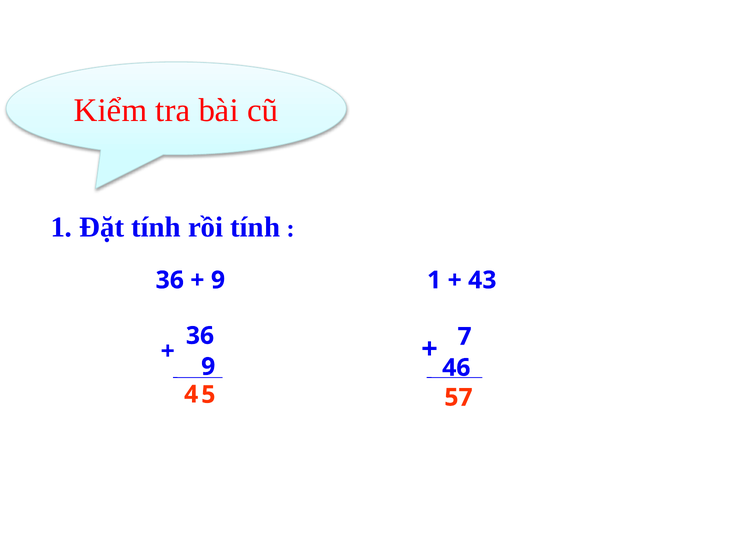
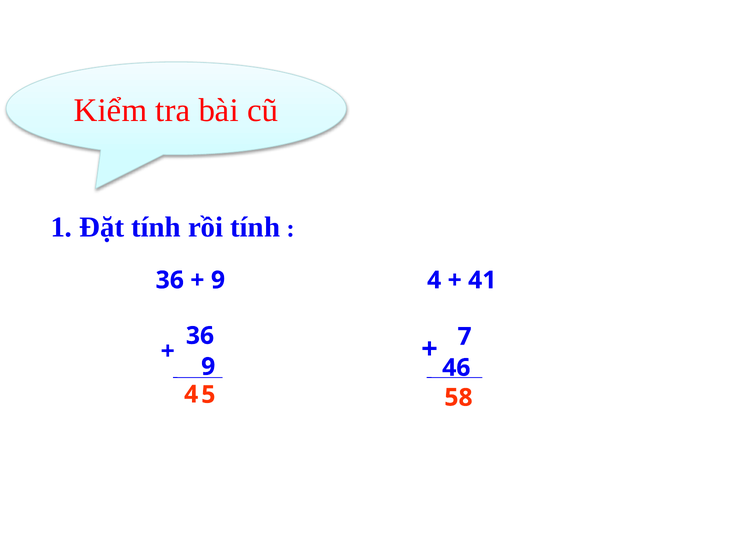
9 1: 1 -> 4 (434, 280)
43: 43 -> 41 (482, 280)
4 7: 7 -> 8 (466, 397)
